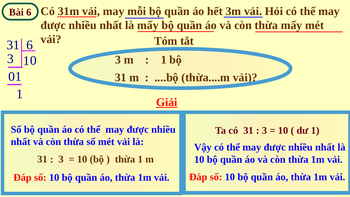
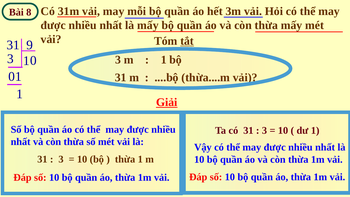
Bài 6: 6 -> 8 (29, 12)
tắt underline: none -> present (187, 41)
31 6: 6 -> 9 (30, 45)
